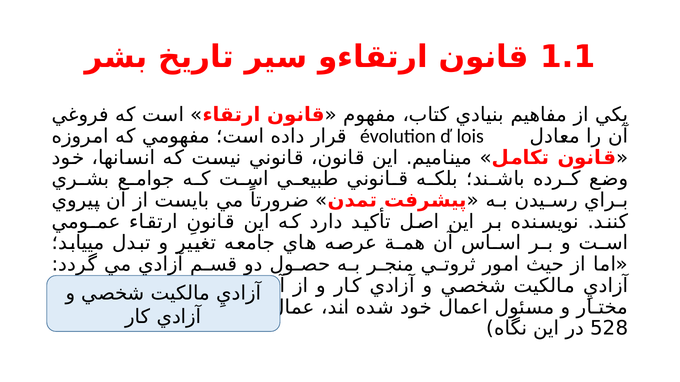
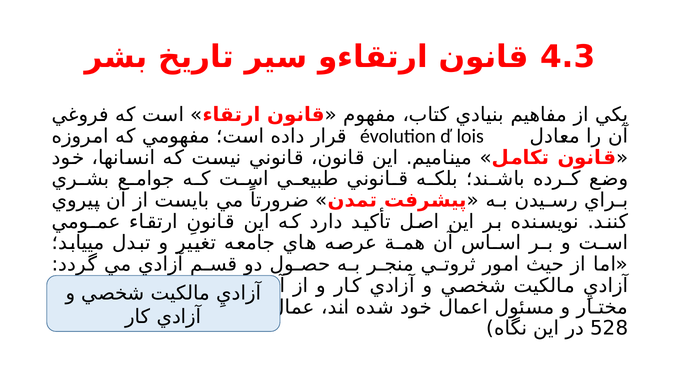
1.1: 1.1 -> 4.3 (568, 57)
